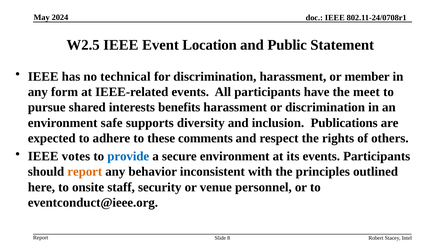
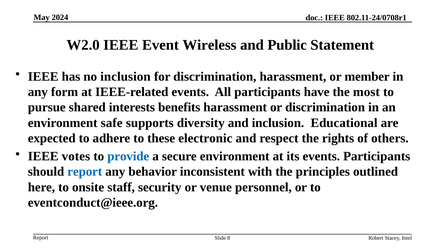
W2.5: W2.5 -> W2.0 (83, 45)
Location: Location -> Wireless (209, 45)
no technical: technical -> inclusion (125, 76)
meet: meet -> most (366, 92)
Publications: Publications -> Educational (344, 123)
comments: comments -> electronic (205, 138)
report colour: orange -> blue (85, 172)
